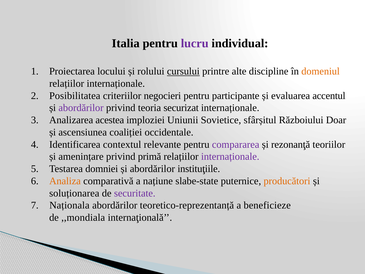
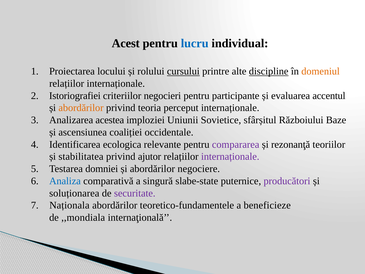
Italia: Italia -> Acest (126, 43)
lucru colour: purple -> blue (195, 43)
discipline underline: none -> present (269, 71)
Posibilitatea: Posibilitatea -> Istoriografiei (75, 96)
abordărilor colour: purple -> orange (81, 108)
securizat: securizat -> perceput (181, 108)
Doar: Doar -> Baze (336, 120)
contextul: contextul -> ecologica (122, 144)
amenințare: amenințare -> stabilitatea (81, 156)
primă: primă -> ajutor (150, 156)
instituţiile: instituţiile -> negociere (199, 169)
Analiza colour: orange -> blue (65, 181)
națiune: națiune -> singură (158, 181)
producători colour: orange -> purple (287, 181)
teoretico-reprezentanță: teoretico-reprezentanță -> teoretico-fundamentele (187, 205)
